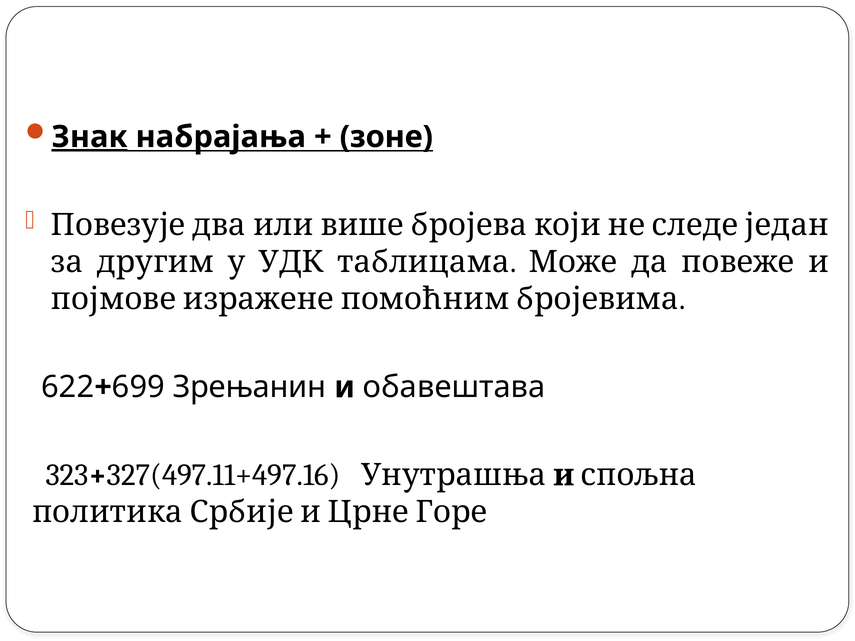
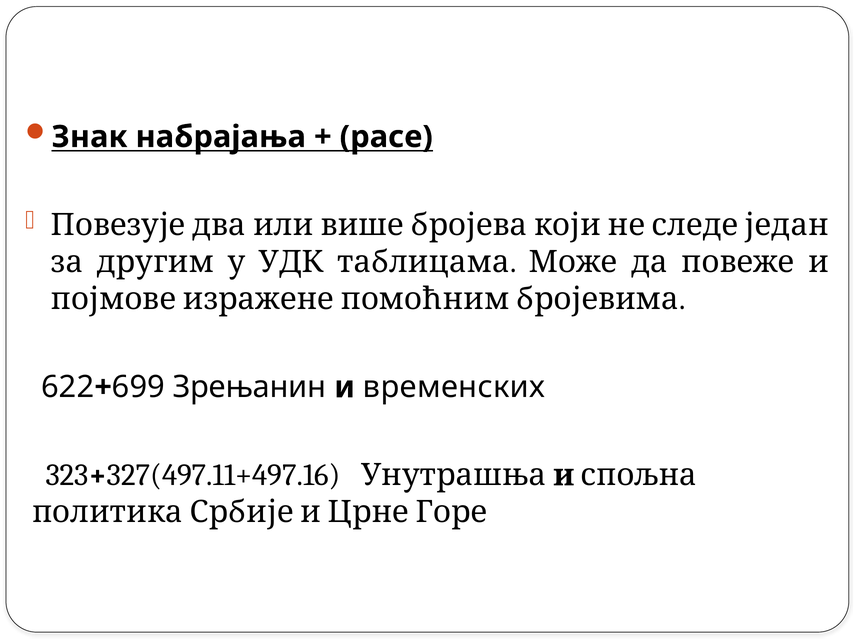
Знак underline: present -> none (90, 137)
зоне: зоне -> расе (386, 137)
обавештава: обавештава -> временских (454, 387)
